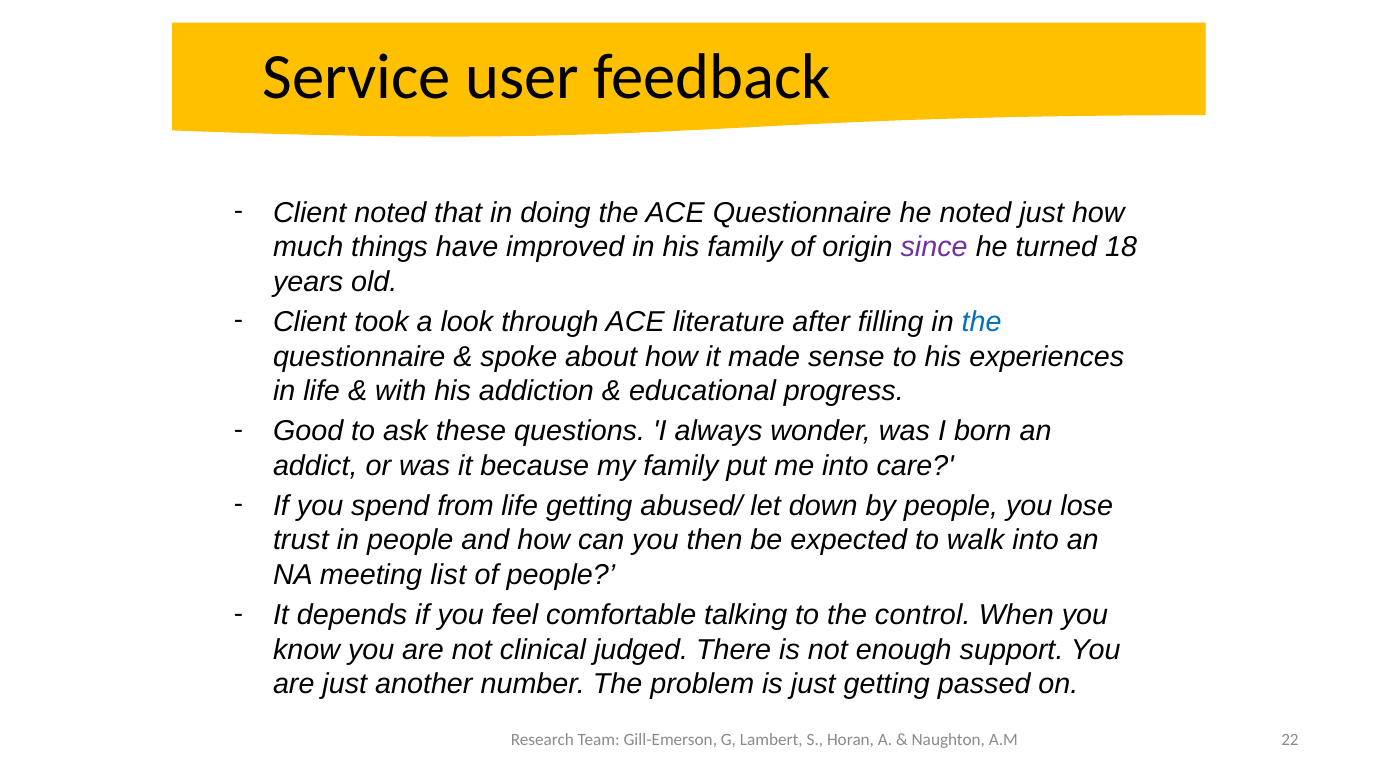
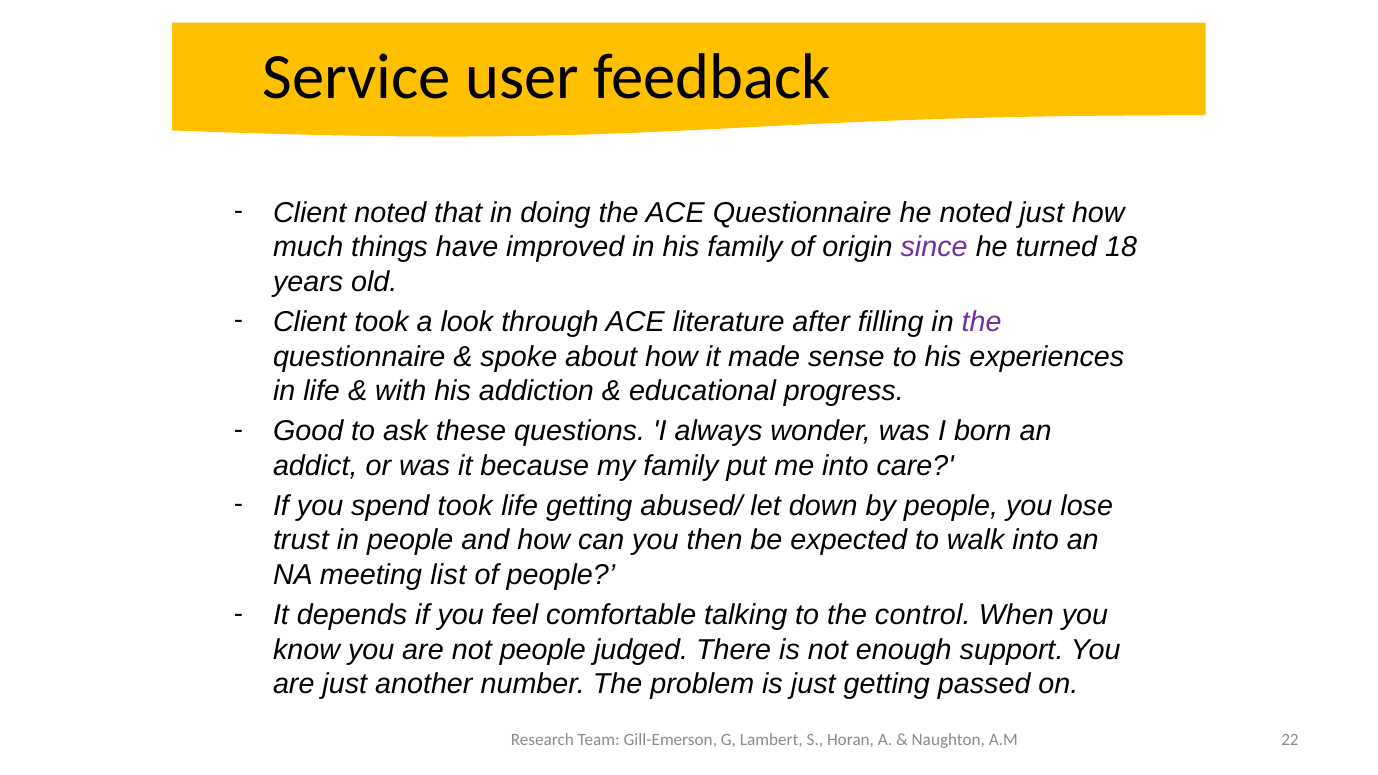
the colour: blue -> purple (982, 322)
spend from: from -> took (465, 506)
not clinical: clinical -> people (543, 650)
